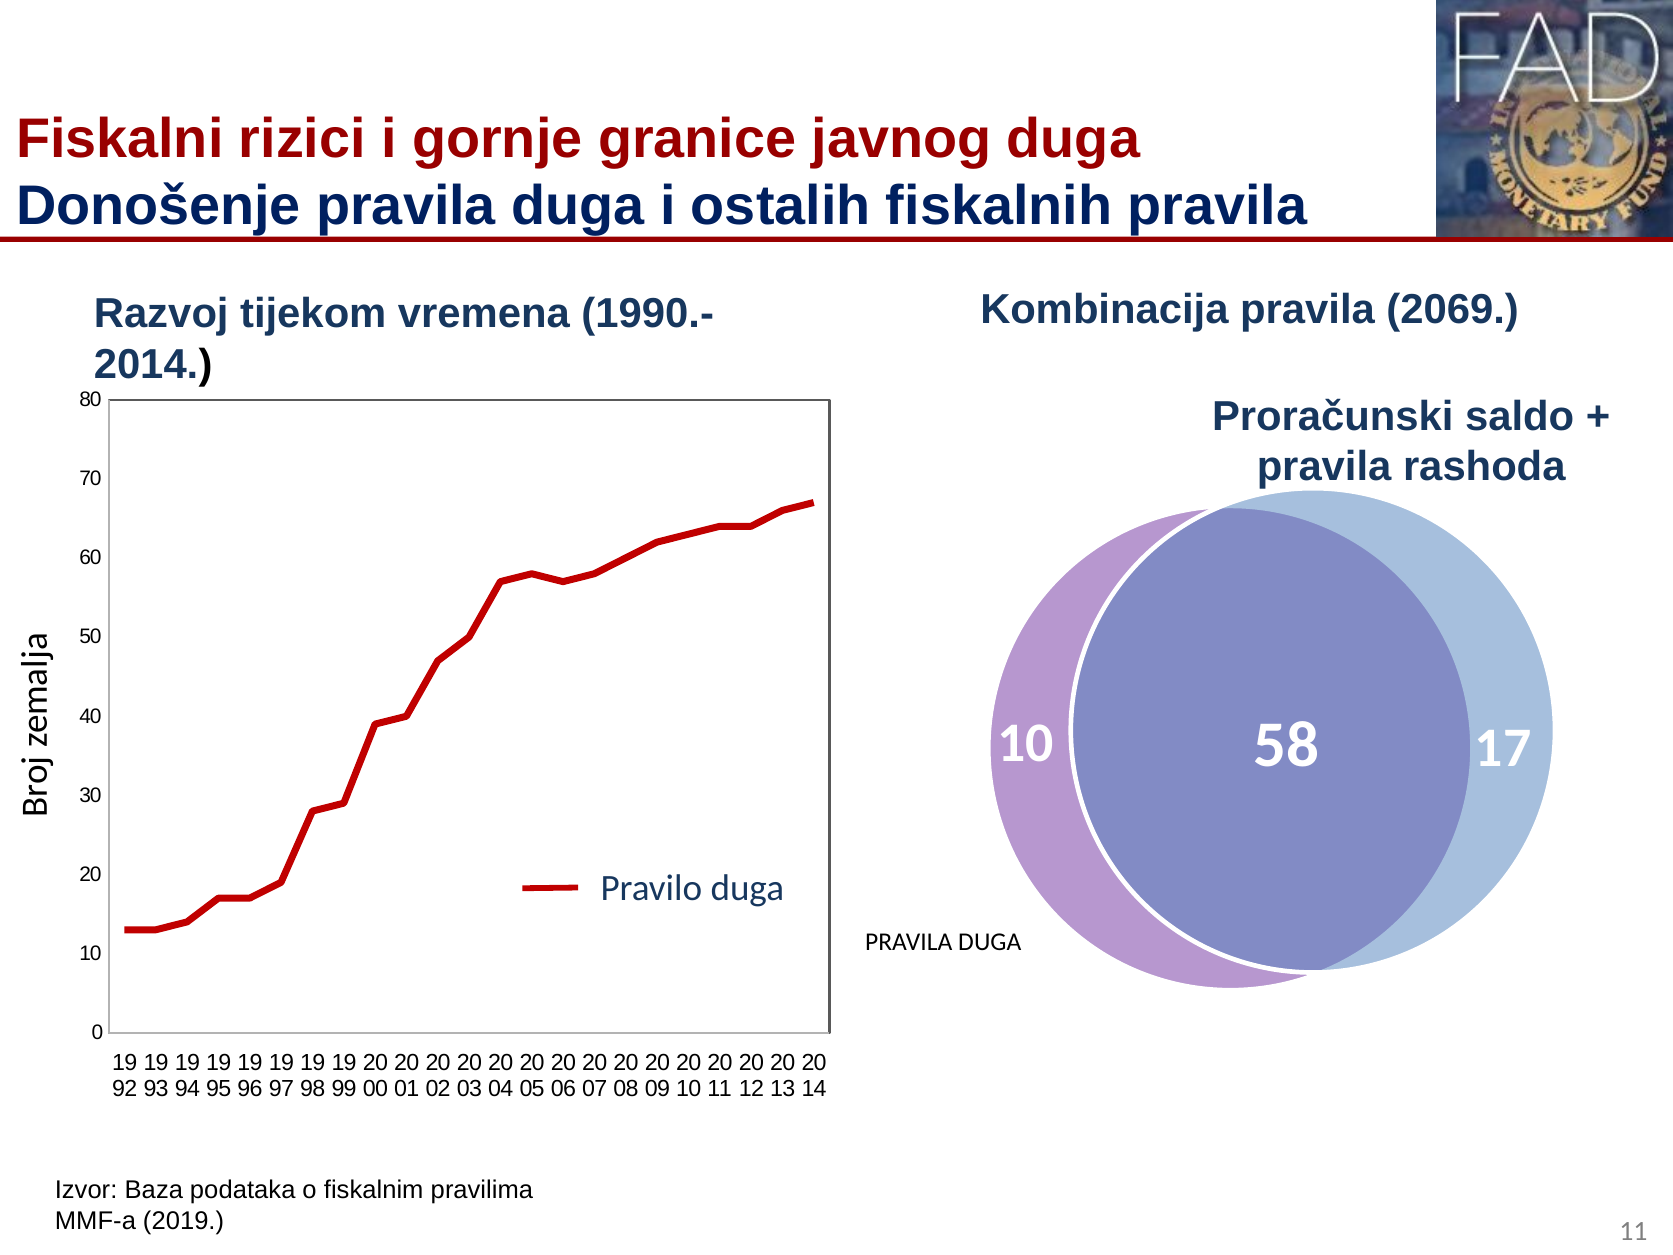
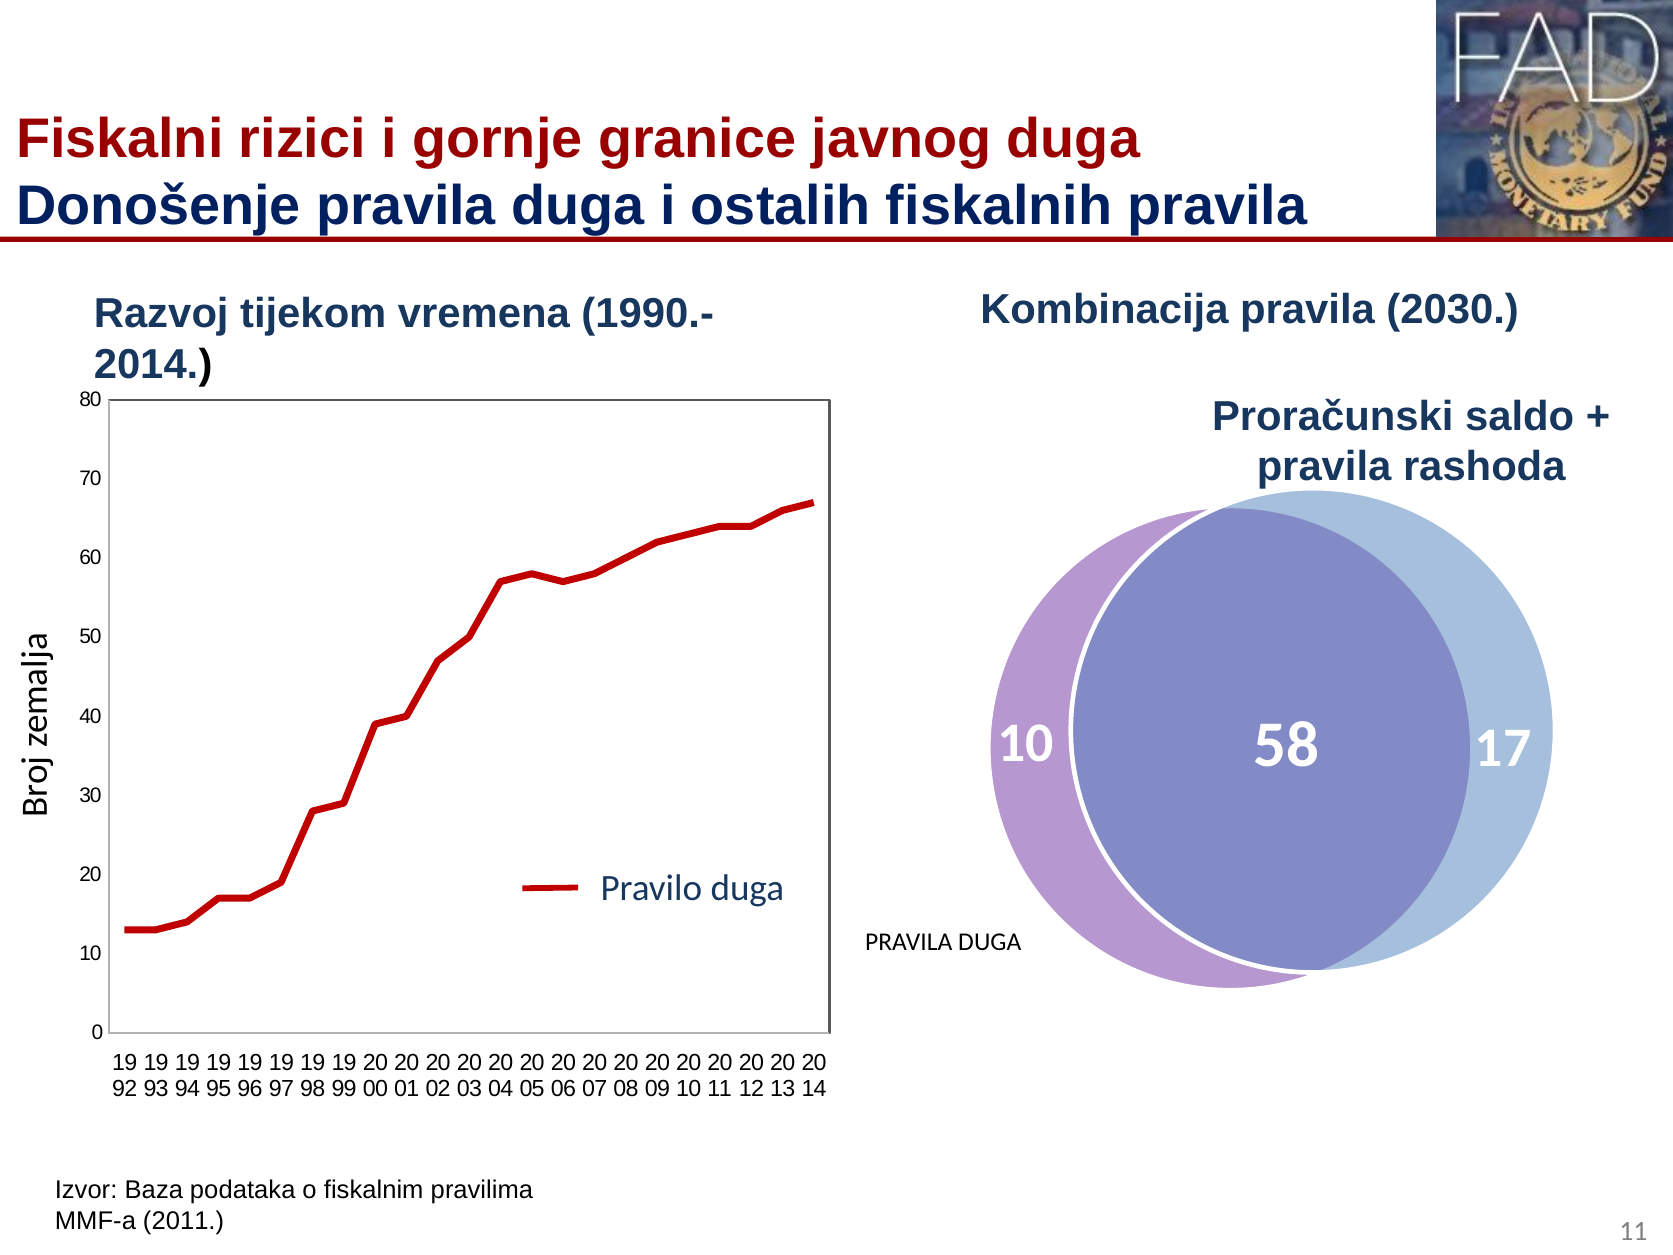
2069: 2069 -> 2030 (1453, 310)
2019: 2019 -> 2011 (184, 1220)
